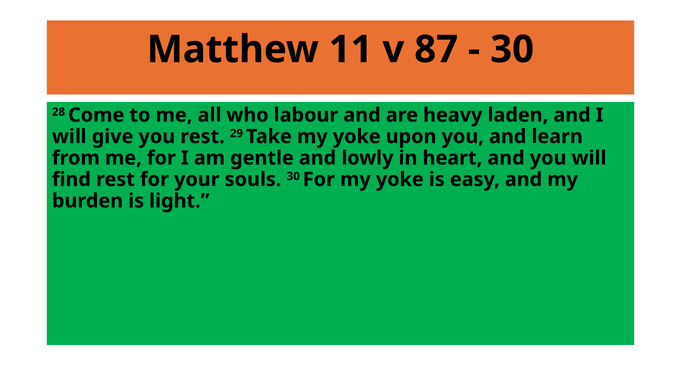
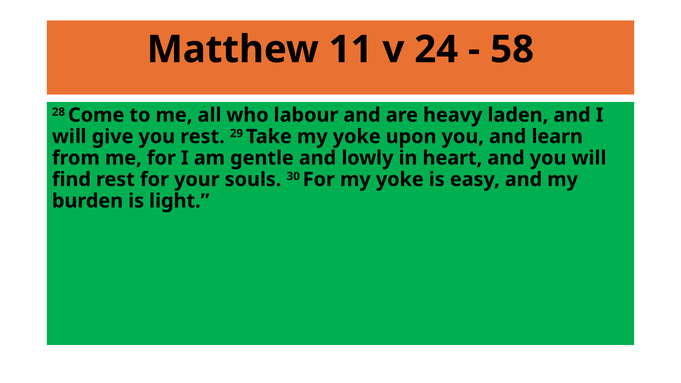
87: 87 -> 24 (436, 50)
30: 30 -> 58 (512, 50)
